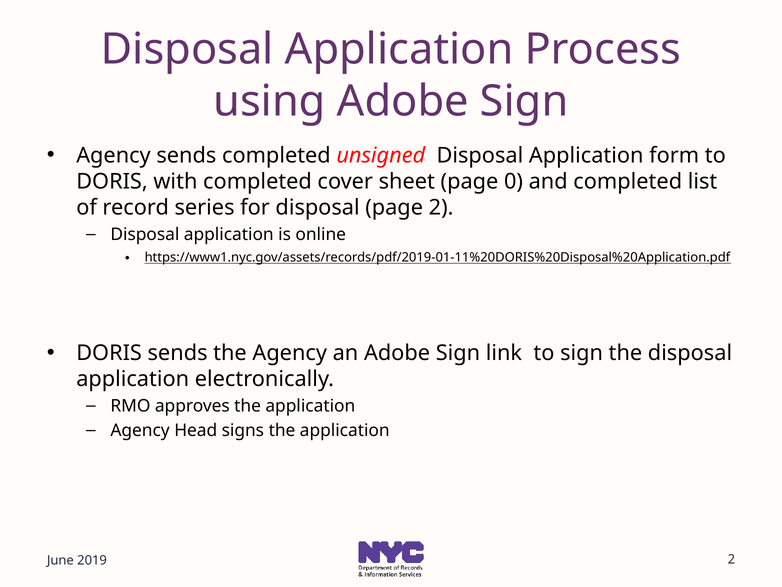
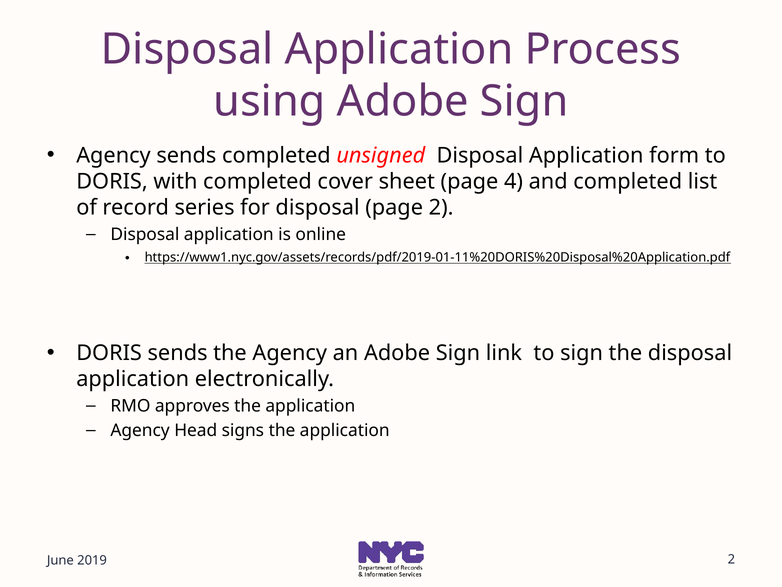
0: 0 -> 4 (514, 181)
